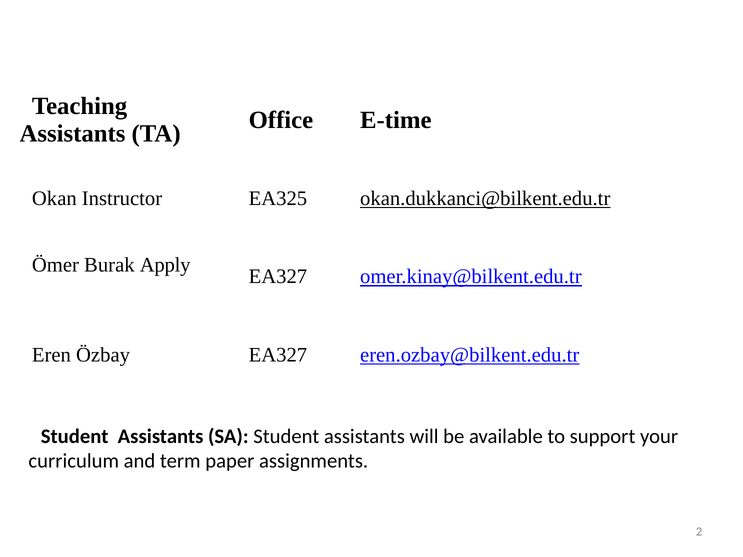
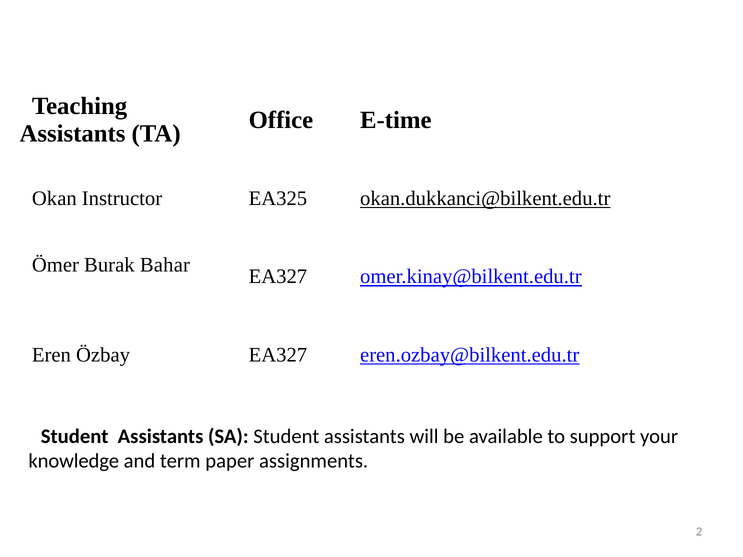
Apply: Apply -> Bahar (165, 265)
curriculum: curriculum -> knowledge (74, 461)
